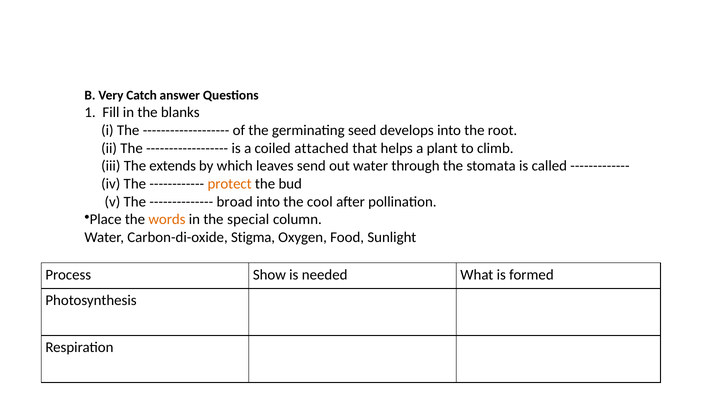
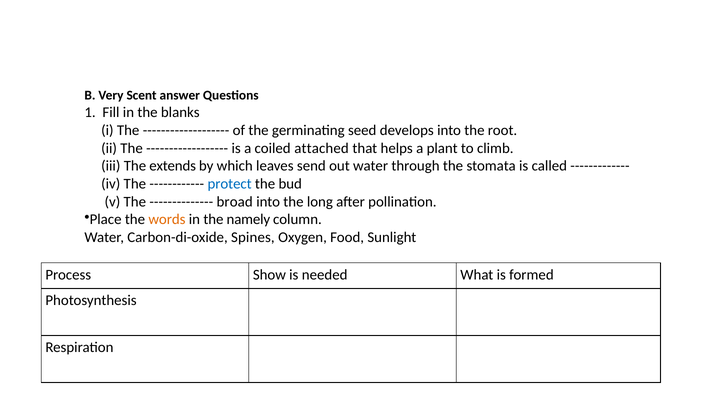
Catch: Catch -> Scent (142, 96)
protect colour: orange -> blue (230, 184)
cool: cool -> long (320, 202)
special: special -> namely (248, 220)
Stigma: Stigma -> Spines (253, 237)
